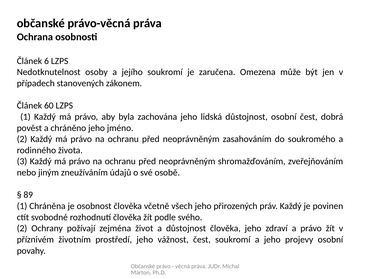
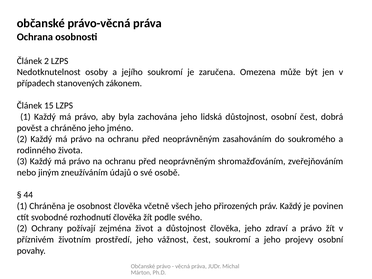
Článek 6: 6 -> 2 (47, 61)
60: 60 -> 15 (49, 106)
89: 89 -> 44 (28, 195)
